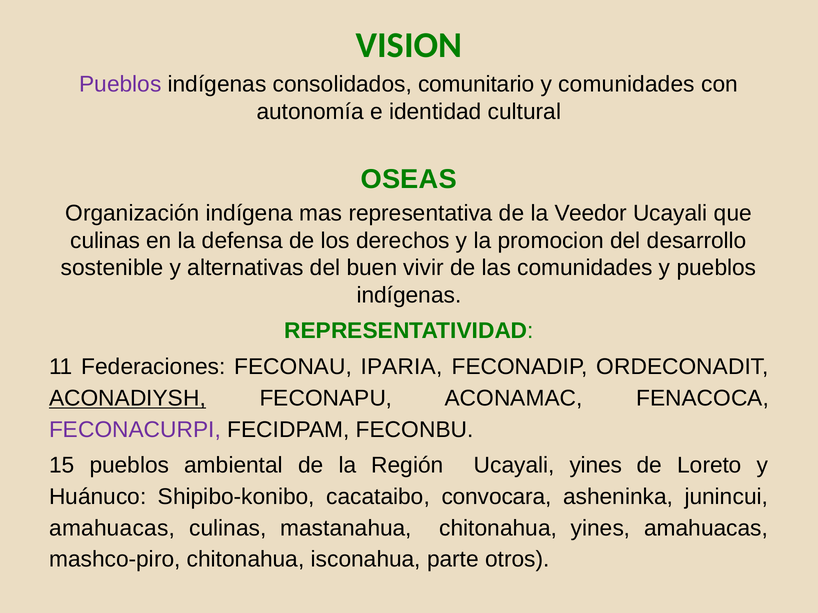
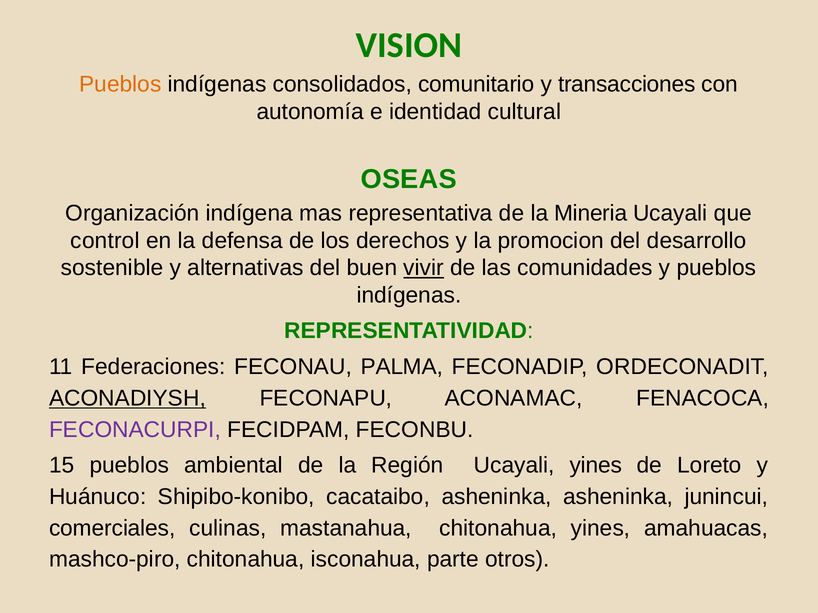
Pueblos colour: purple -> orange (120, 84)
y comunidades: comunidades -> transacciones (627, 84)
Veedor: Veedor -> Mineria (591, 213)
culinas: culinas -> control (105, 241)
vivir underline: none -> present (424, 268)
IPARIA: IPARIA -> PALMA (402, 367)
cacataibo convocara: convocara -> asheninka (496, 497)
amahuacas: amahuacas -> comerciales (112, 529)
